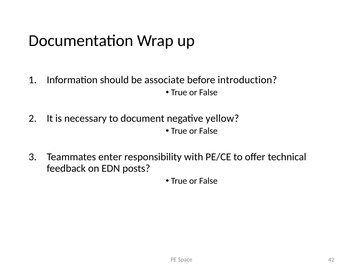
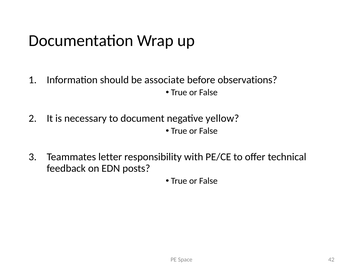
introduction: introduction -> observations (247, 80)
enter: enter -> letter (110, 157)
